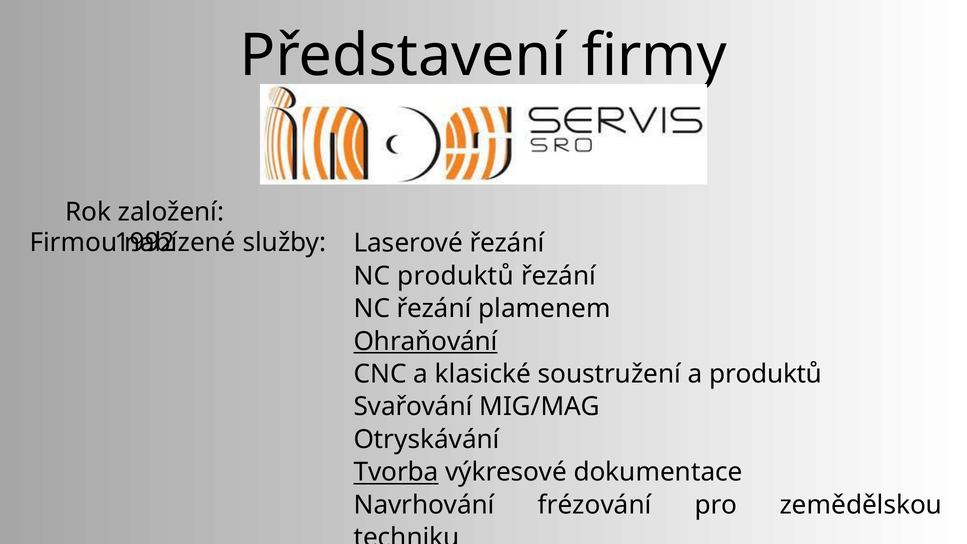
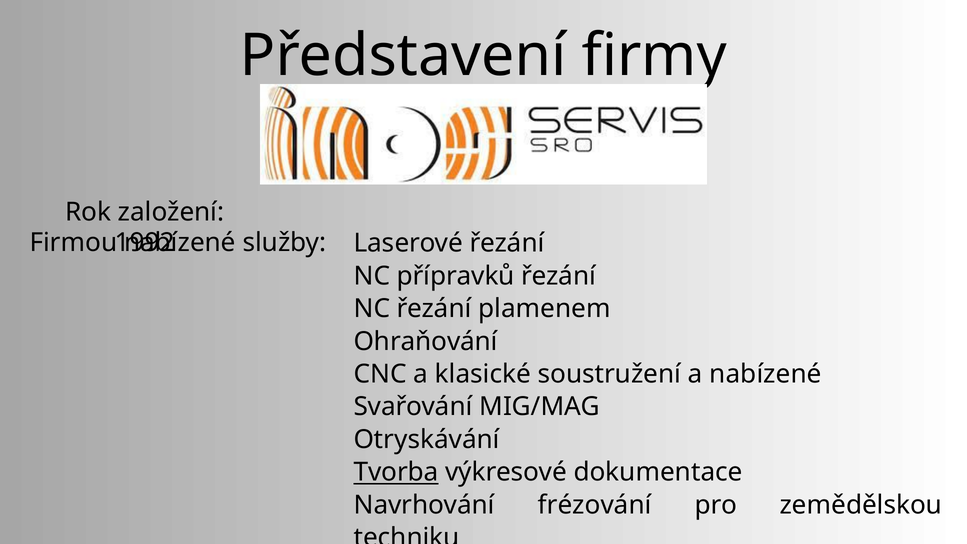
NC produktů: produktů -> přípravků (456, 276)
Ohraňování underline: present -> none (426, 341)
a produktů: produktů -> nabízené (766, 374)
